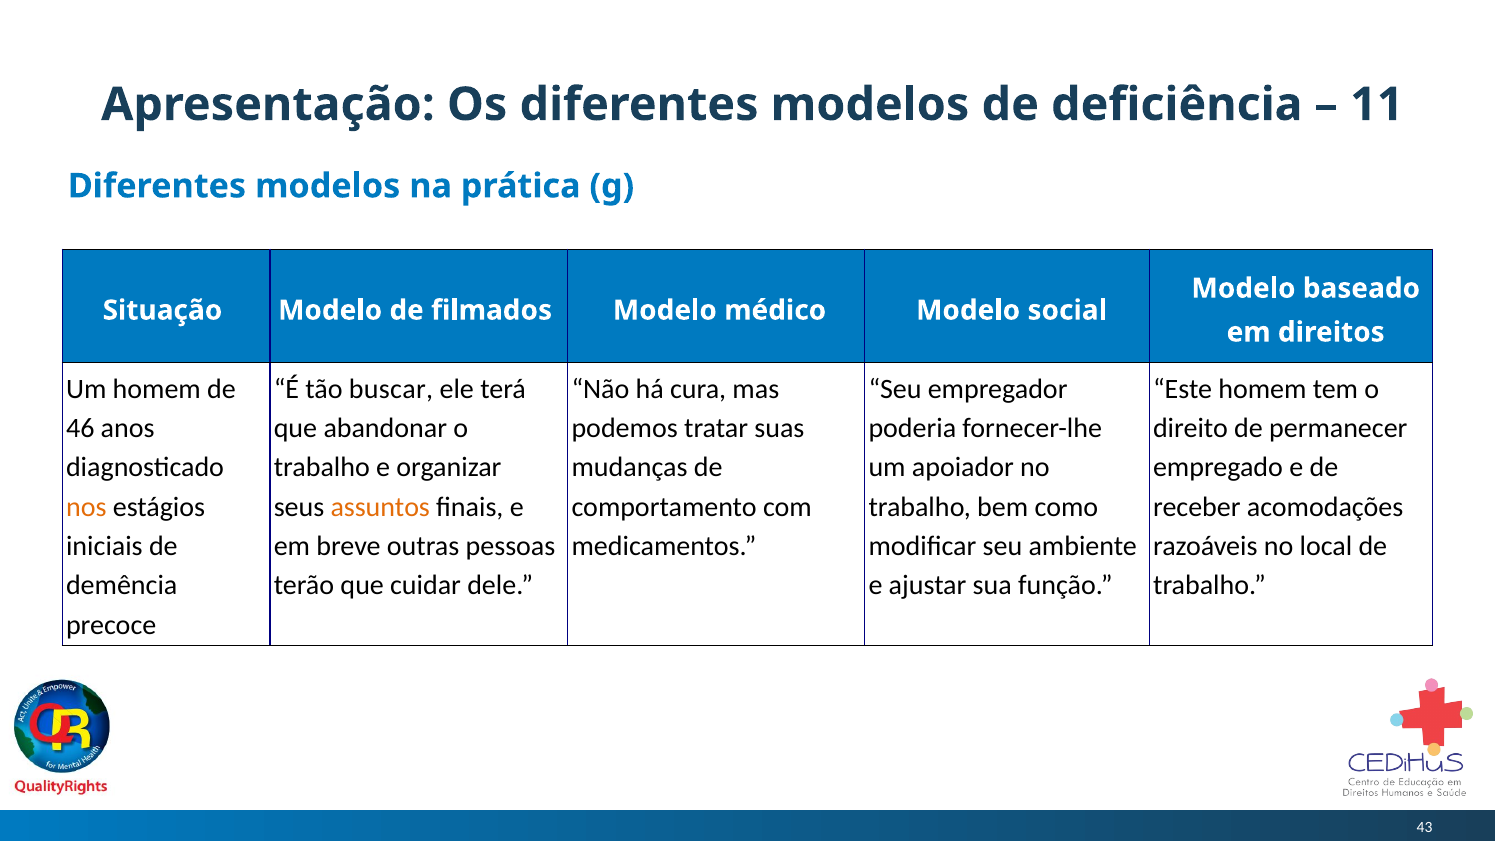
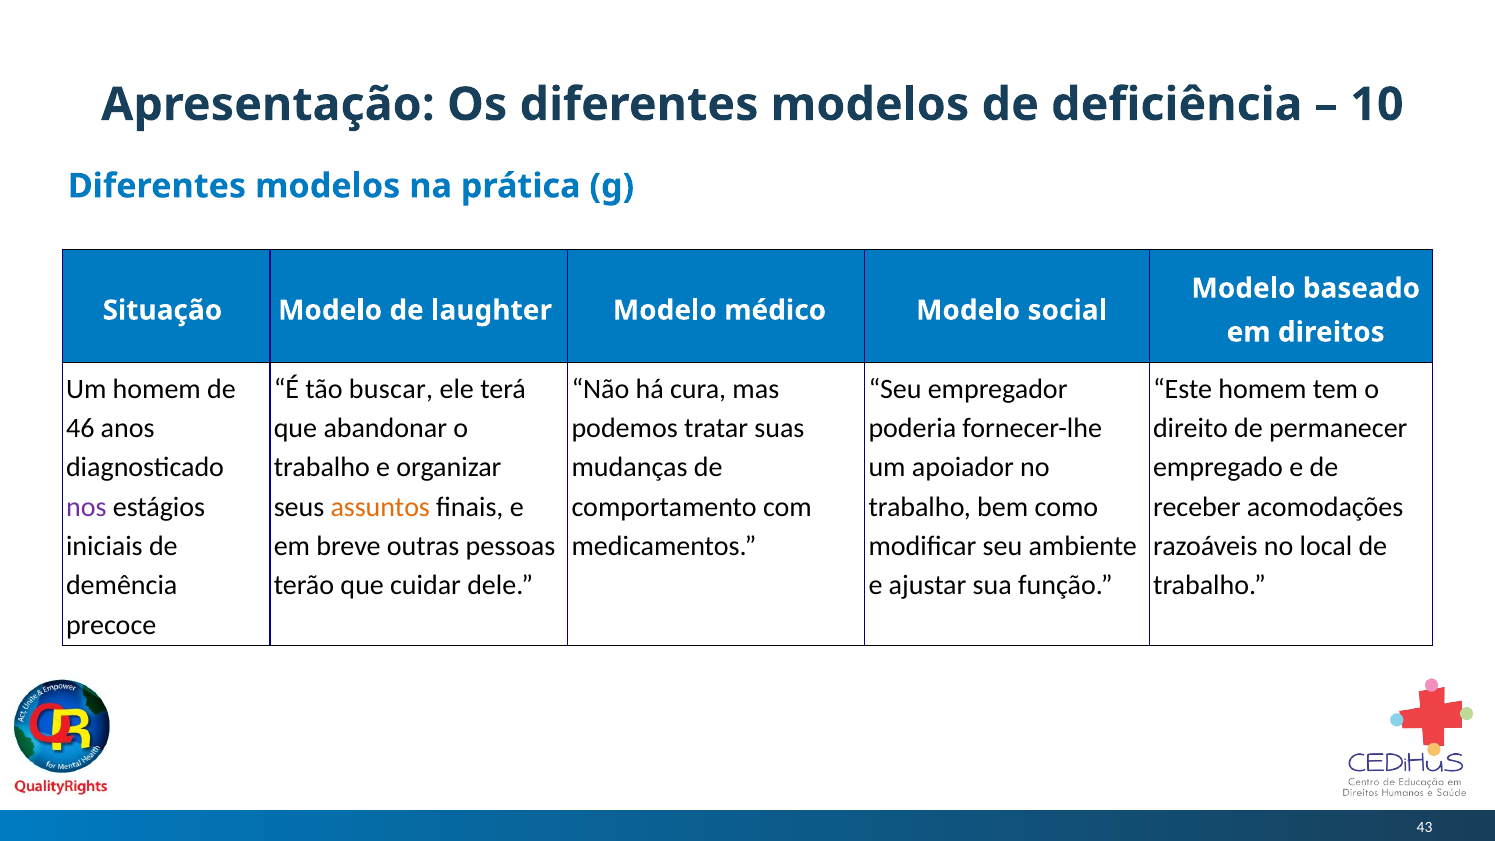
11: 11 -> 10 (1377, 105)
filmados: filmados -> laughter (492, 310)
nos colour: orange -> purple (86, 507)
